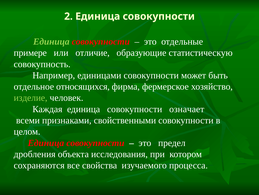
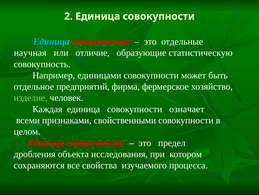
Единица colour: light green -> light blue (51, 41)
примере: примере -> научная (30, 53)
относящихся: относящихся -> предприятий (83, 86)
